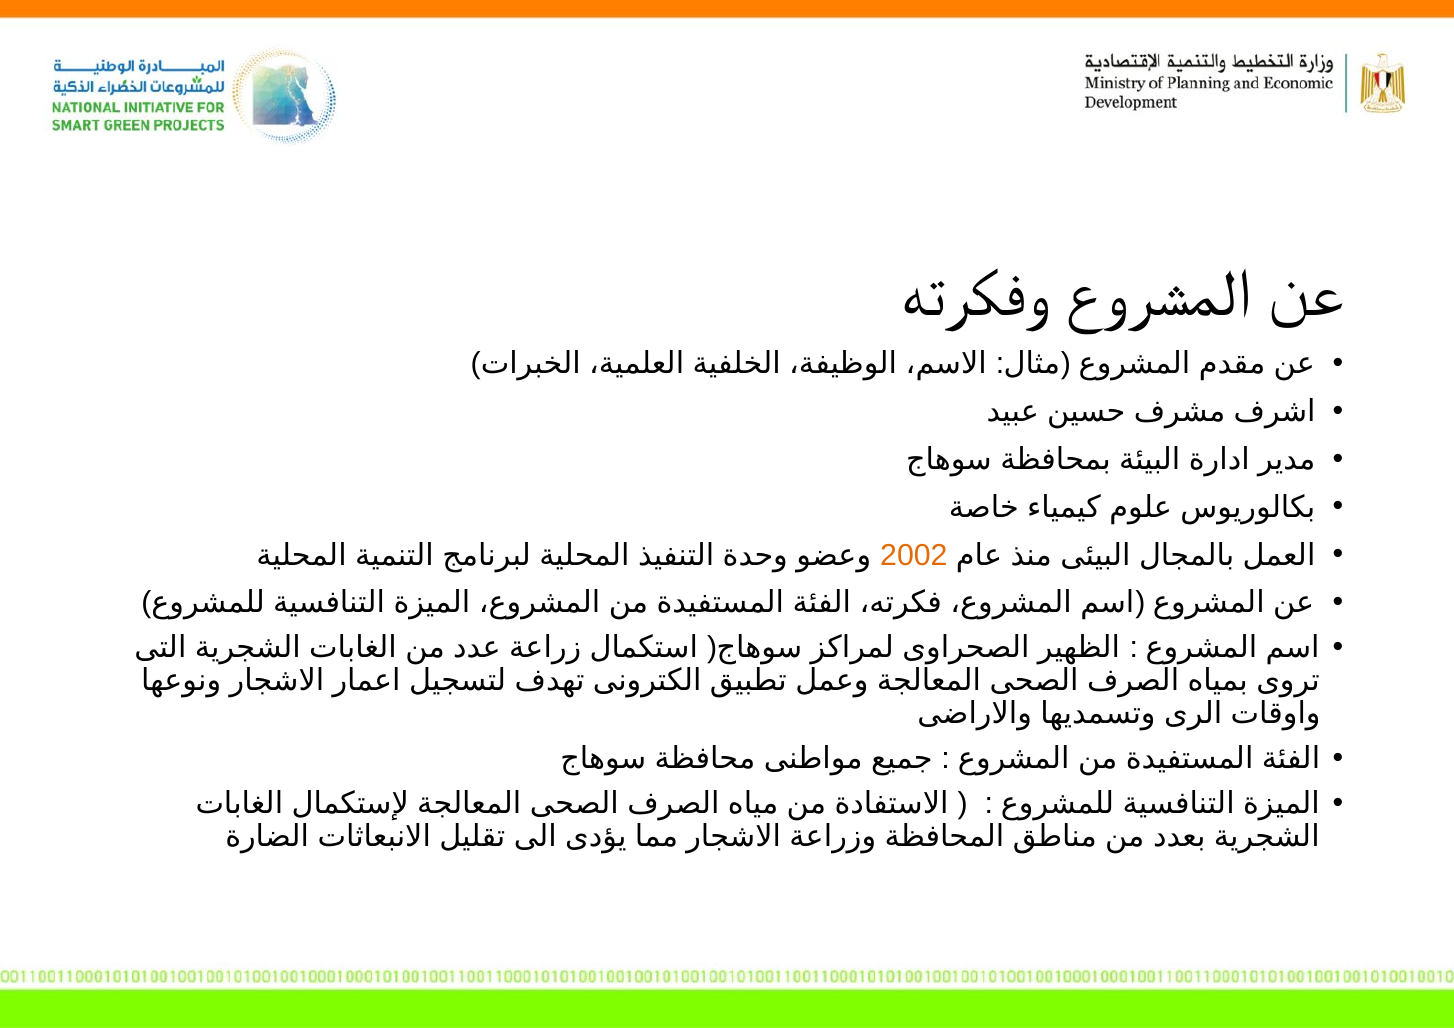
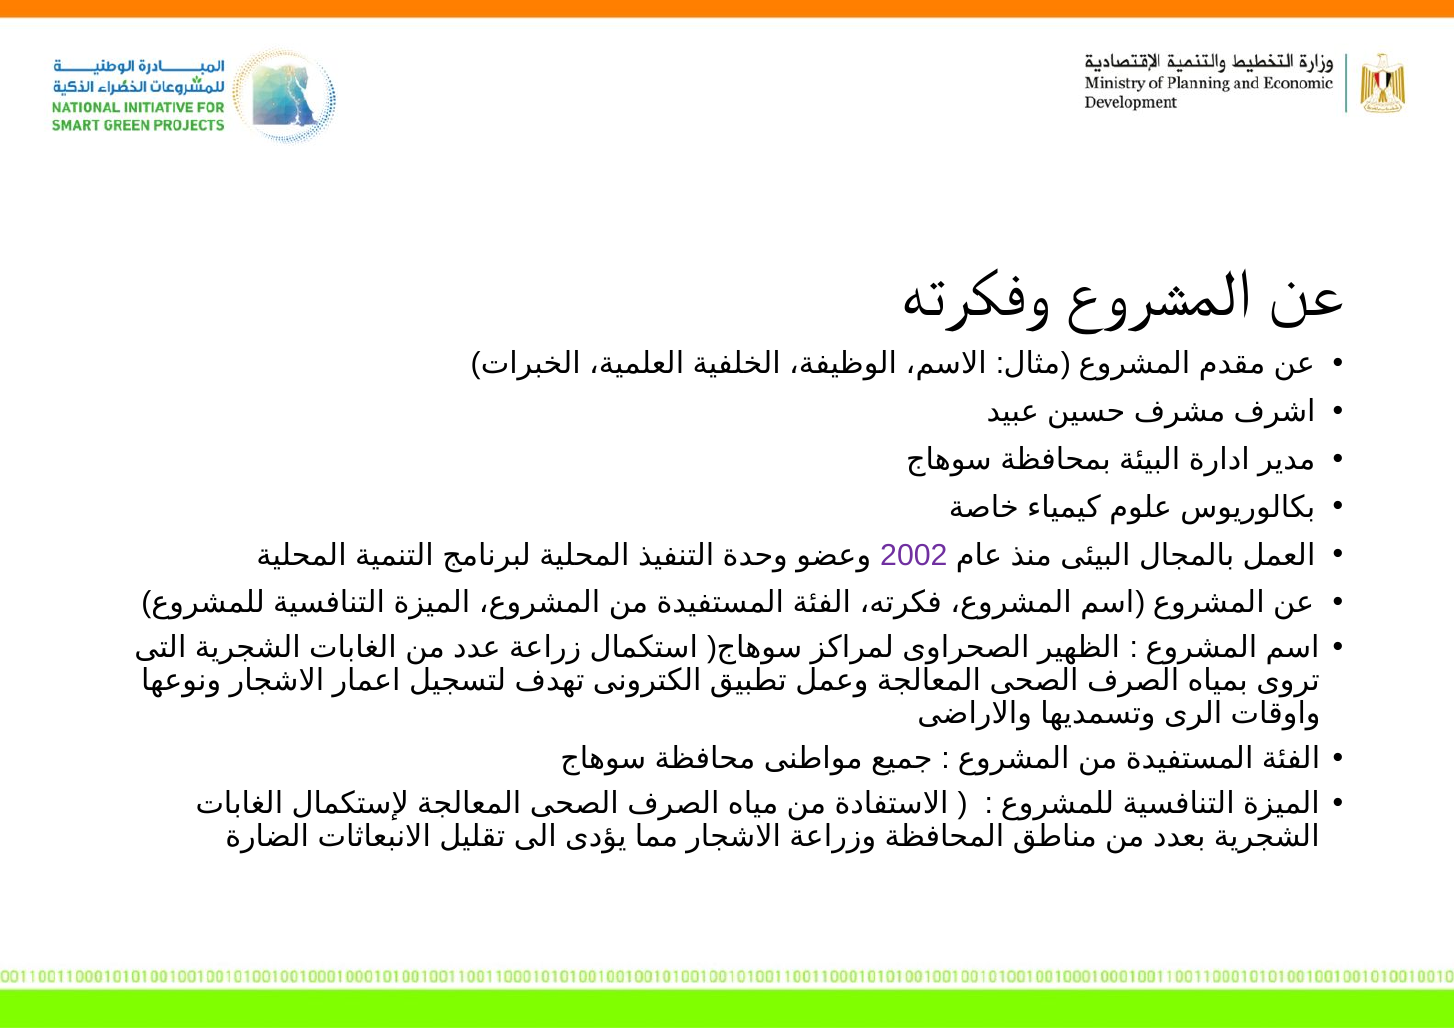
2002 colour: orange -> purple (914, 555)
